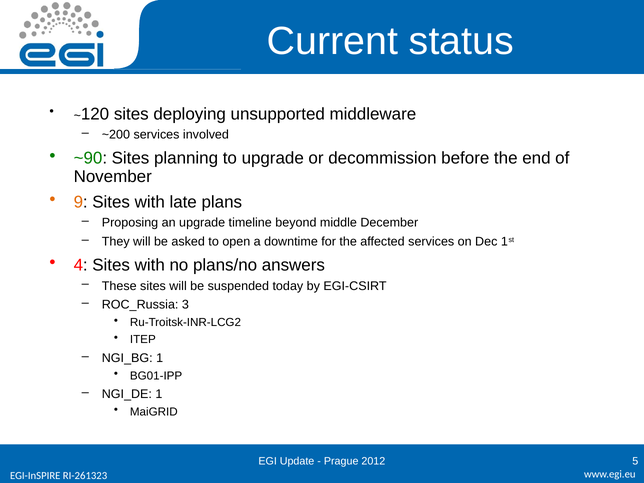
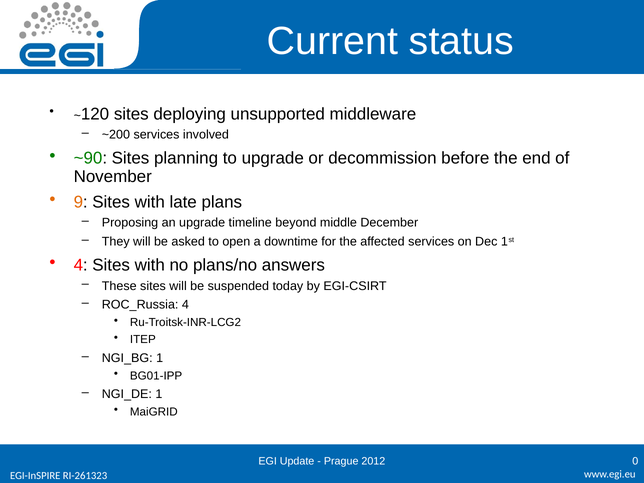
ROC_Russia 3: 3 -> 4 (185, 305)
5: 5 -> 0 (635, 461)
